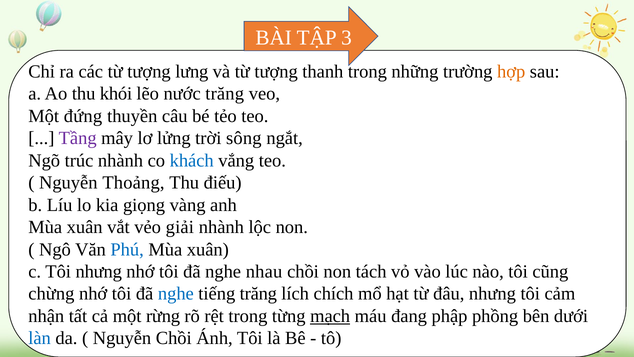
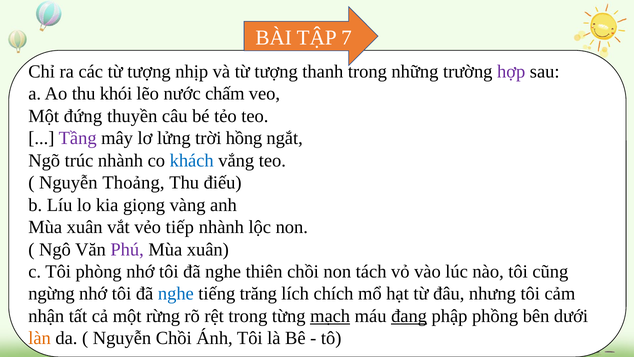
3: 3 -> 7 (346, 38)
lưng: lưng -> nhịp (192, 72)
hợp colour: orange -> purple (511, 72)
nước trăng: trăng -> chấm (225, 94)
sông: sông -> hồng (244, 138)
giải: giải -> tiếp (180, 227)
Phú colour: blue -> purple (127, 249)
Tôi nhưng: nhưng -> phòng (99, 271)
nhau: nhau -> thiên (264, 271)
chừng: chừng -> ngừng (51, 294)
đang underline: none -> present (409, 316)
làn colour: blue -> orange (40, 338)
